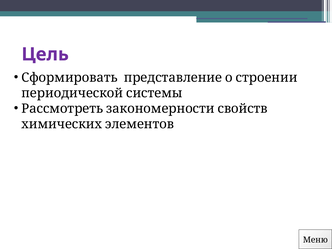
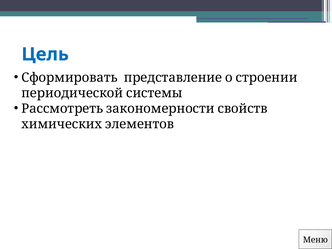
Цель colour: purple -> blue (45, 54)
